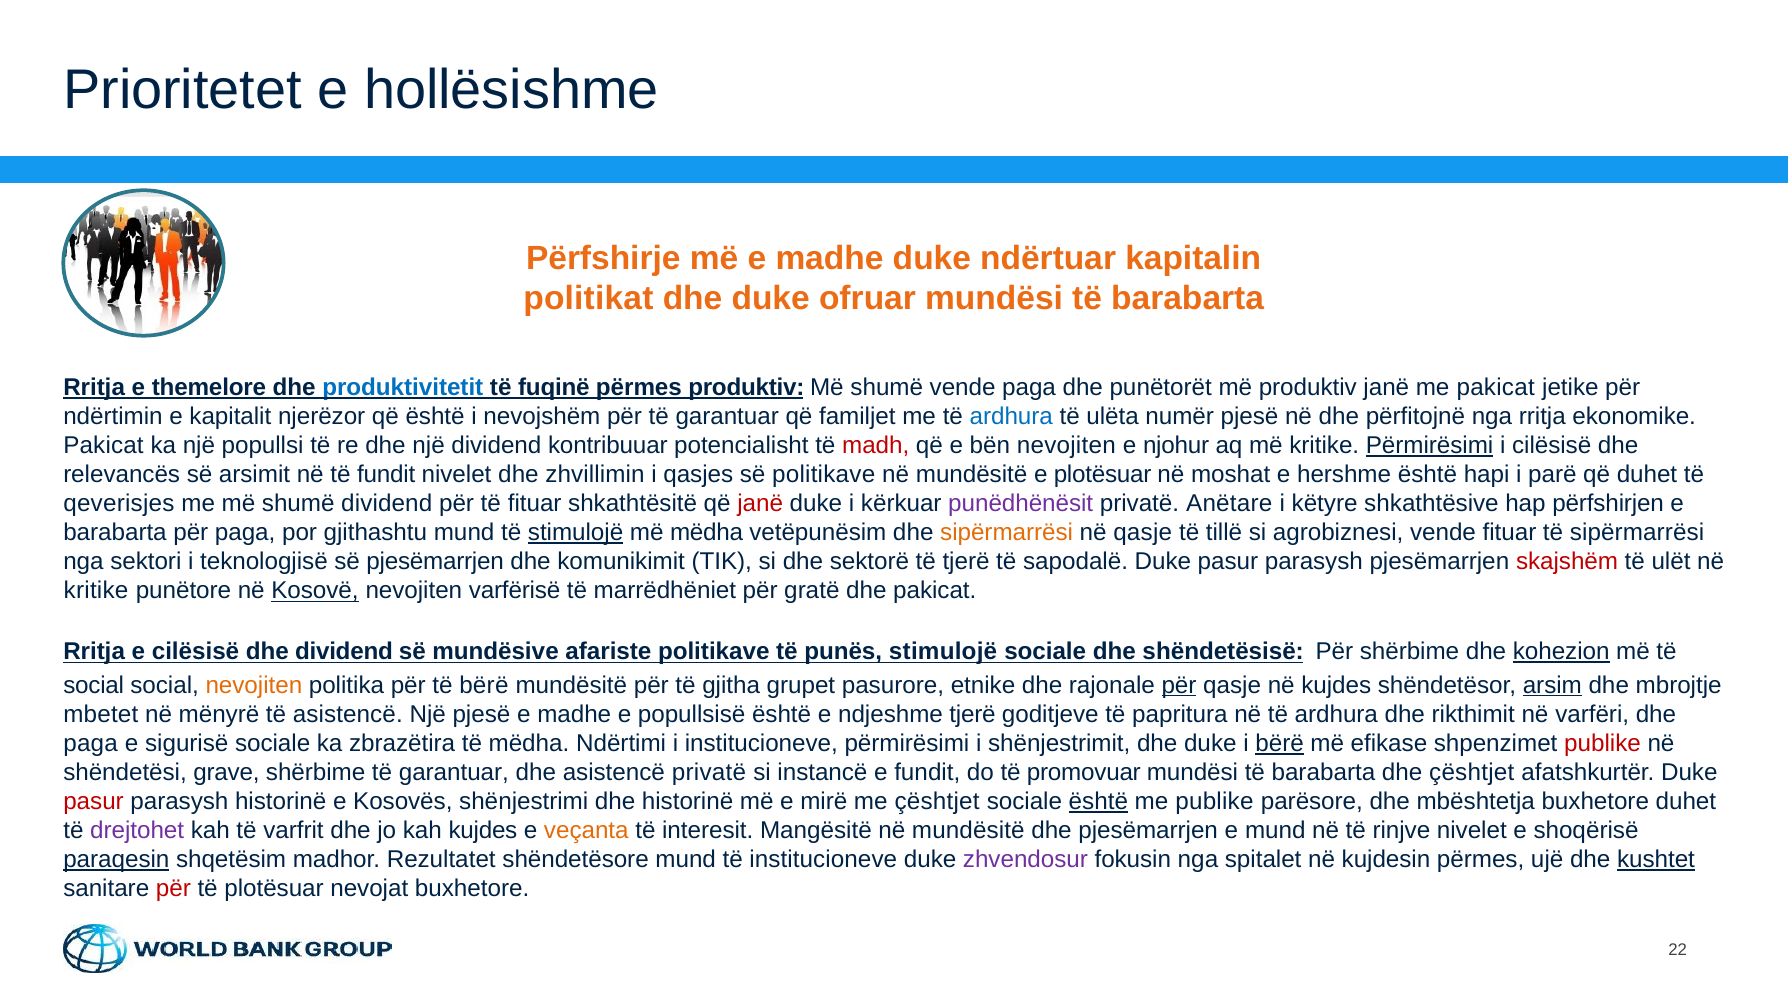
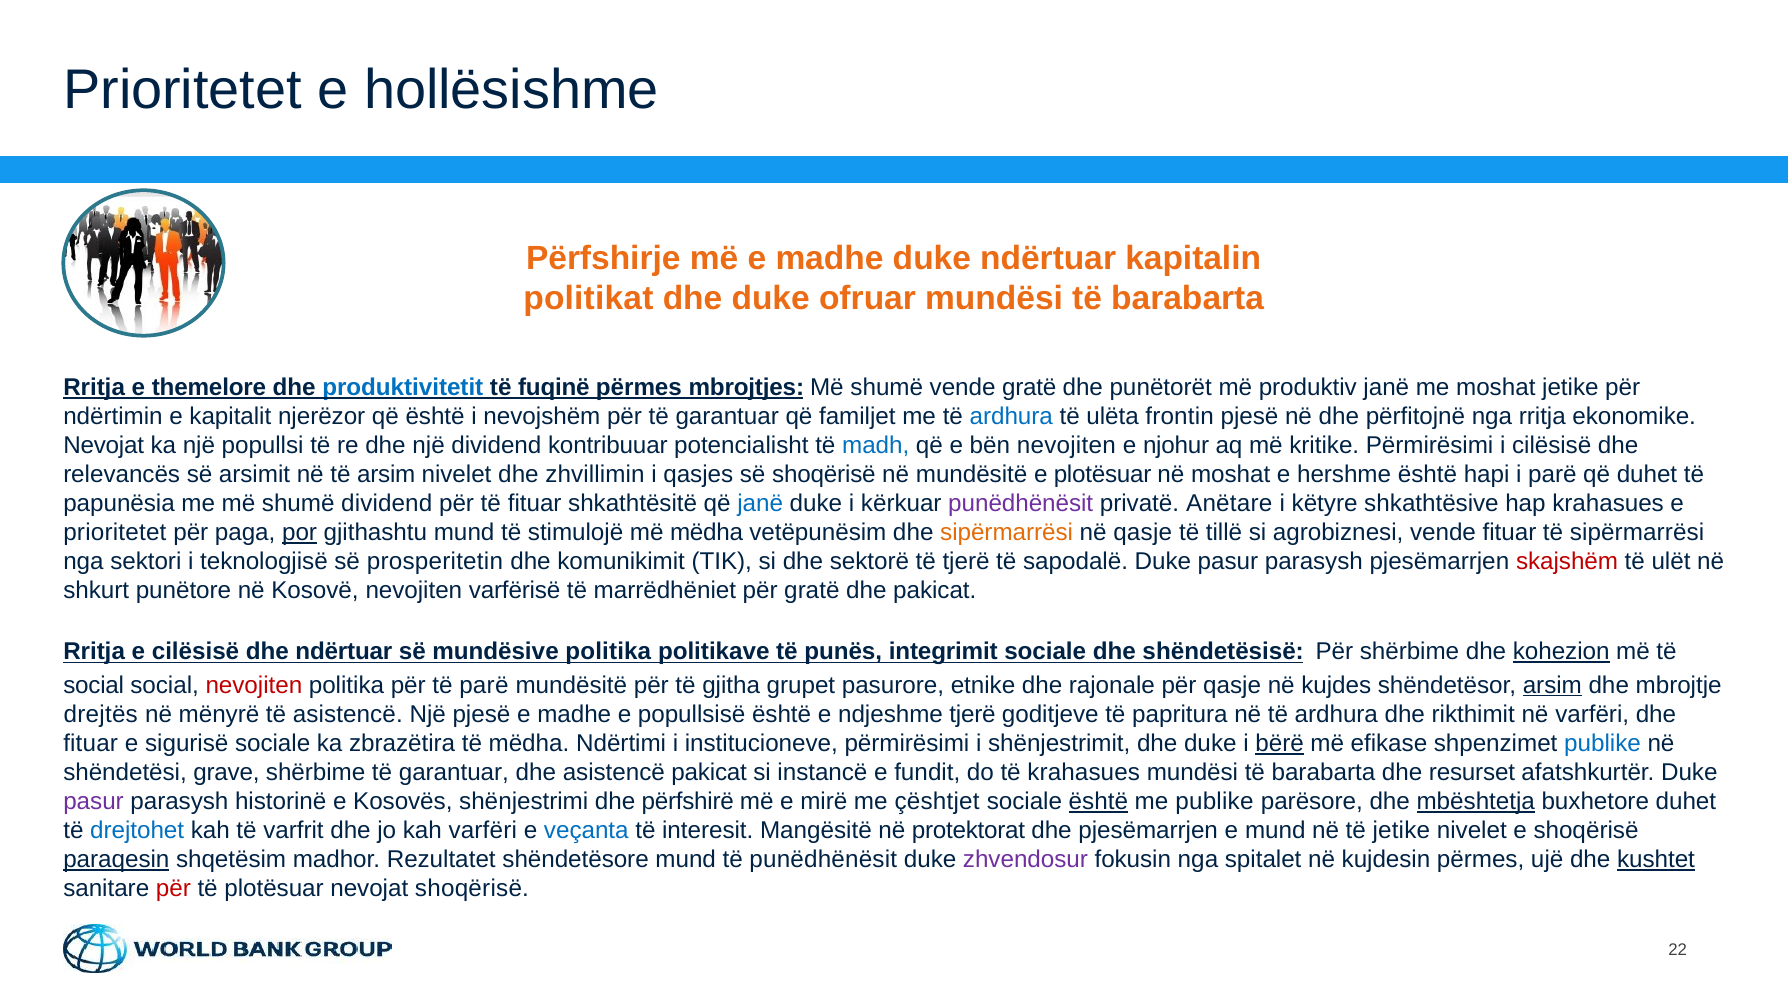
përmes produktiv: produktiv -> mbrojtjes (746, 387)
vende paga: paga -> gratë (1029, 387)
me pakicat: pakicat -> moshat (1496, 387)
numër: numër -> frontin (1180, 416)
Pakicat: Pakicat -> Nevojat (104, 445)
madh colour: red -> blue (876, 445)
Përmirësimi underline: present -> none (1430, 445)
të fundit: fundit -> arsim (386, 474)
së politikave: politikave -> shoqërisë (824, 474)
qeverisjes: qeverisjes -> papunësia (119, 504)
janë colour: red -> blue (760, 504)
hap përfshirjen: përfshirjen -> krahasues (1608, 504)
barabarta: barabarta -> prioritetet (115, 533)
por underline: none -> present (300, 533)
stimulojë underline: present -> none (576, 533)
së pjesëmarrjen: pjesëmarrjen -> prosperitetin (435, 562)
kritike: kritike -> shkurt (96, 591)
Kosovë underline: present -> none (315, 591)
dhe dividend: dividend -> ndërtuar (344, 652)
mundësive afariste: afariste -> politika (608, 652)
punës stimulojë: stimulojë -> integrimit (943, 652)
nevojiten colour: orange -> red (254, 685)
të bërë: bërë -> parë (484, 685)
për underline: present -> none (1179, 685)
mbetet: mbetet -> drejtës (101, 714)
paga: paga -> fituar (91, 743)
publike colour: red -> blue (1602, 743)
asistencë privatë: privatë -> pakicat (709, 772)
të promovuar: promovuar -> krahasues (1084, 772)
dhe çështjet: çështjet -> resurset (1472, 772)
pasur colour: red -> purple (94, 801)
dhe historinë: historinë -> përfshirë (688, 801)
mbështetja underline: none -> present (1476, 801)
drejtohet colour: purple -> blue (137, 830)
kah kujdes: kujdes -> varfëri (483, 830)
veçanta colour: orange -> blue (586, 830)
Mangësitë në mundësitë: mundësitë -> protektorat (968, 830)
të rinjve: rinjve -> jetike (1401, 830)
të institucioneve: institucioneve -> punëdhënësit (823, 860)
nevojat buxhetore: buxhetore -> shoqërisë (472, 889)
